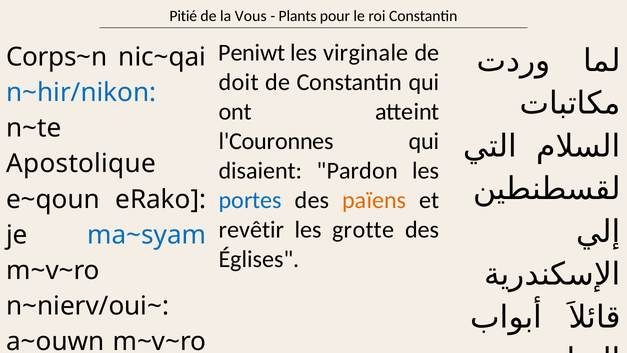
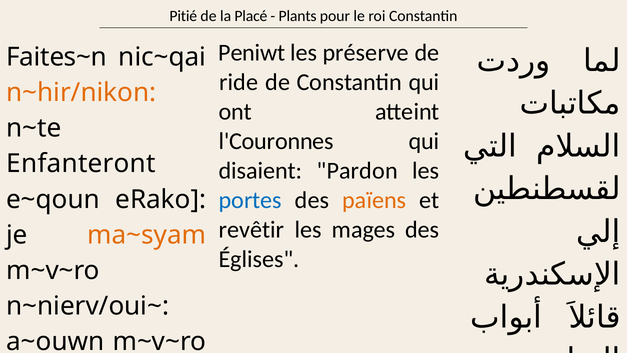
Vous: Vous -> Placé (251, 16)
virginale: virginale -> préserve (366, 53)
Corps~n: Corps~n -> Faites~n (57, 57)
doit: doit -> ride (239, 82)
n~hir/nikon colour: blue -> orange (81, 92)
Apostolique: Apostolique -> Enfanteront (81, 164)
grotte: grotte -> mages (364, 229)
ma~syam colour: blue -> orange (147, 235)
